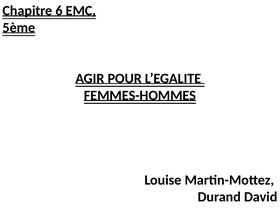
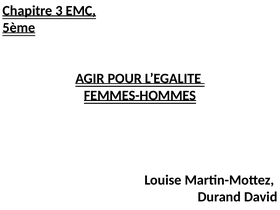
6: 6 -> 3 (59, 11)
